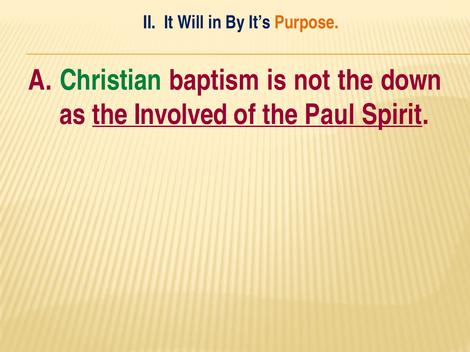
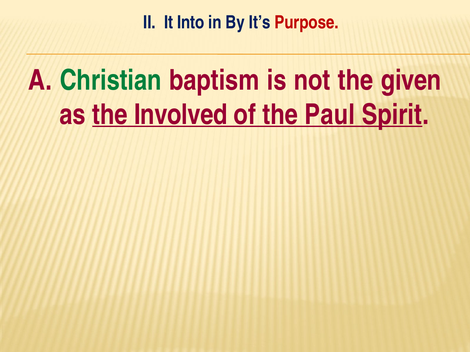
Will: Will -> Into (191, 22)
Purpose colour: orange -> red (307, 22)
down: down -> given (411, 80)
